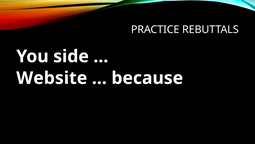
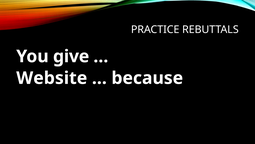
side: side -> give (71, 56)
